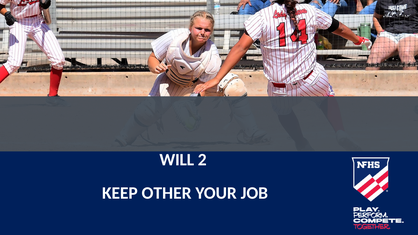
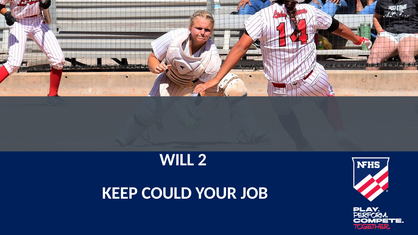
OTHER: OTHER -> COULD (167, 193)
